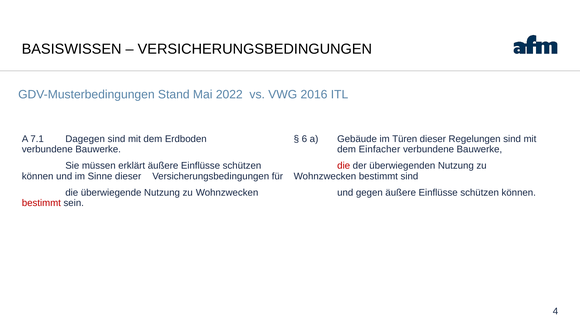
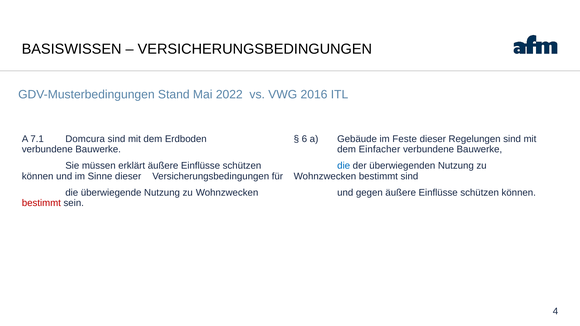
Dagegen: Dagegen -> Domcura (85, 139)
Türen: Türen -> Feste (405, 139)
die colour: red -> blue (344, 166)
